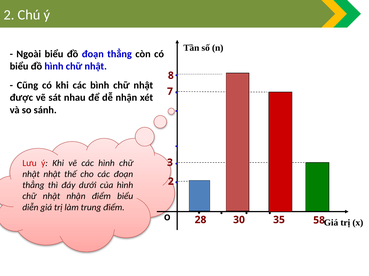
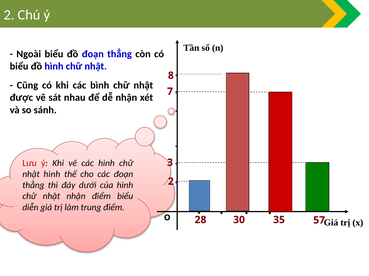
nhật nhật: nhật -> hình (52, 175)
58: 58 -> 57 (319, 221)
